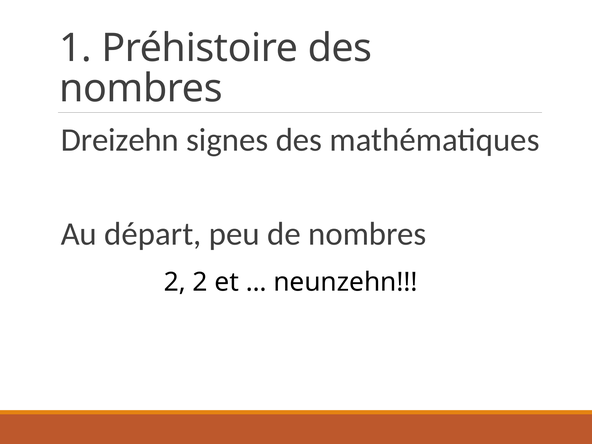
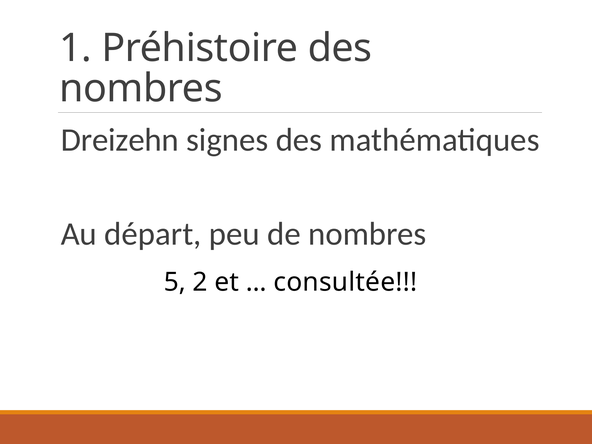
2: 2 -> 5 (175, 282)
neunzehn: neunzehn -> consultée (345, 282)
